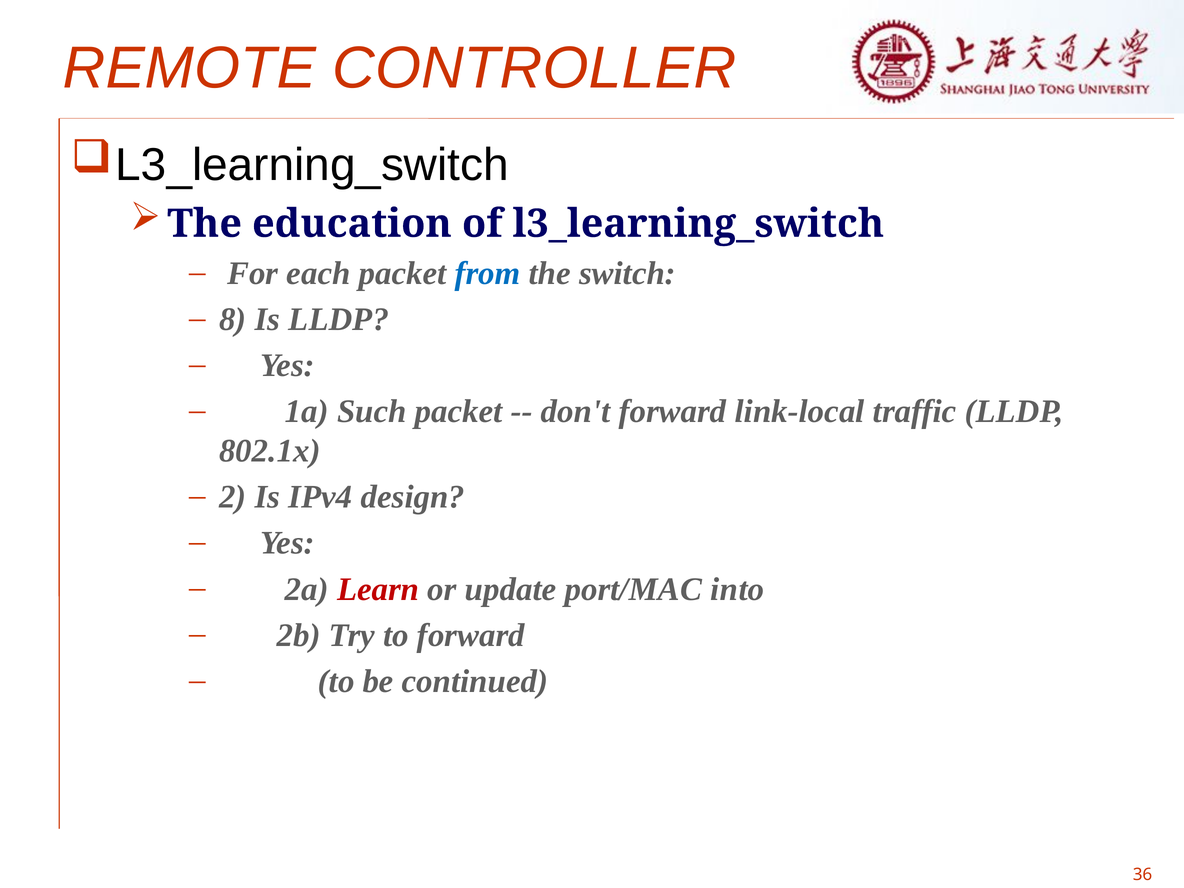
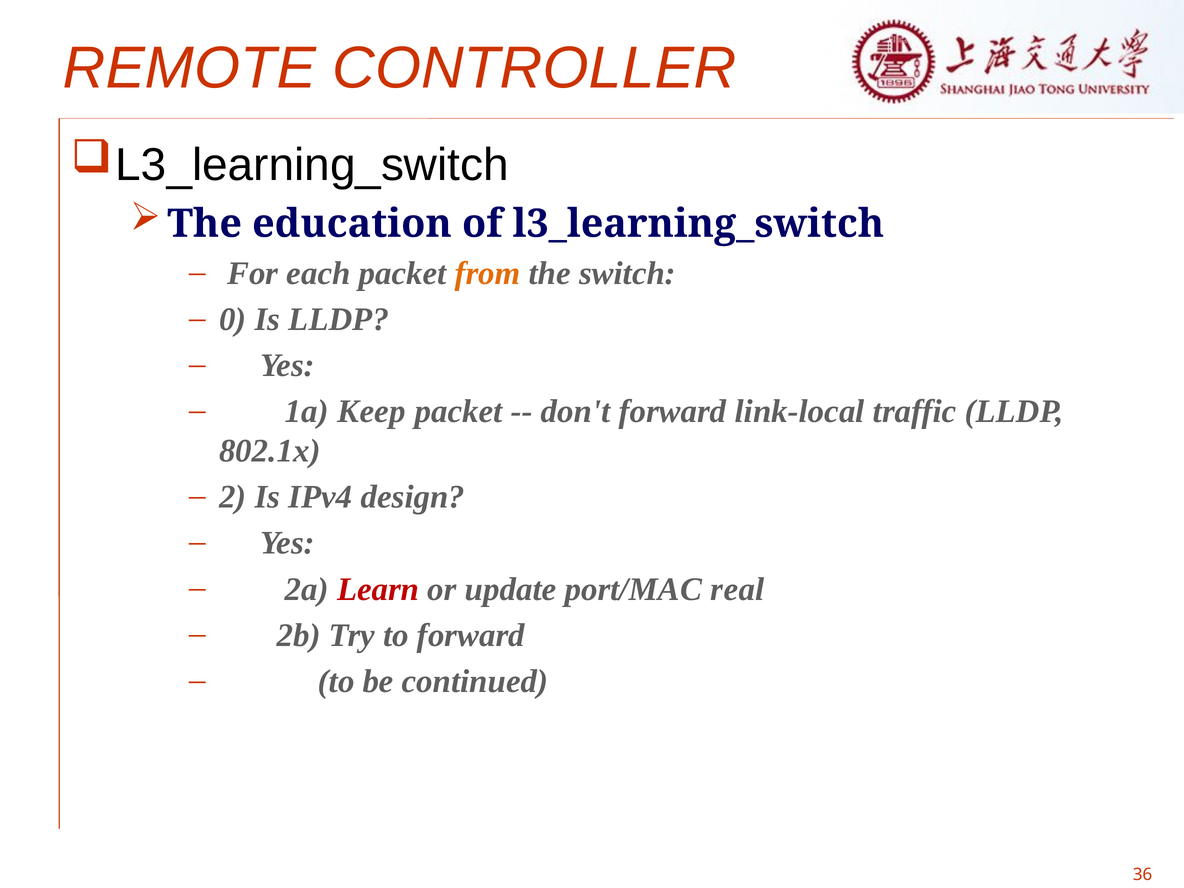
from colour: blue -> orange (487, 273)
8: 8 -> 0 (233, 319)
Such: Such -> Keep (372, 412)
into: into -> real (737, 589)
